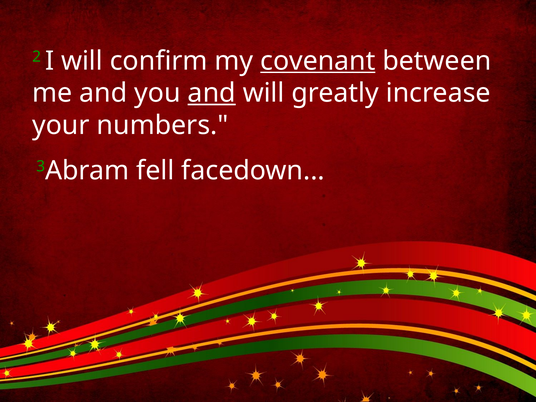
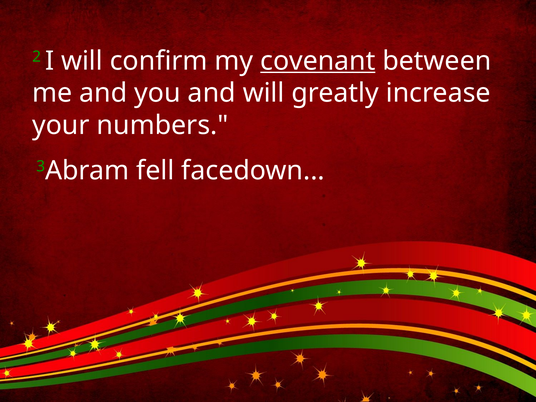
and underline: present -> none (212, 93)
